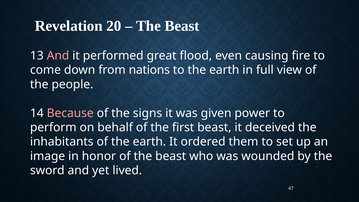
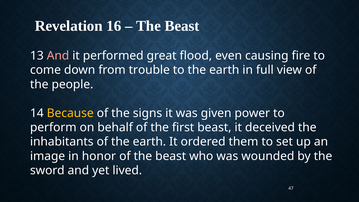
20: 20 -> 16 (114, 26)
nations: nations -> trouble (149, 70)
Because colour: pink -> yellow (70, 113)
